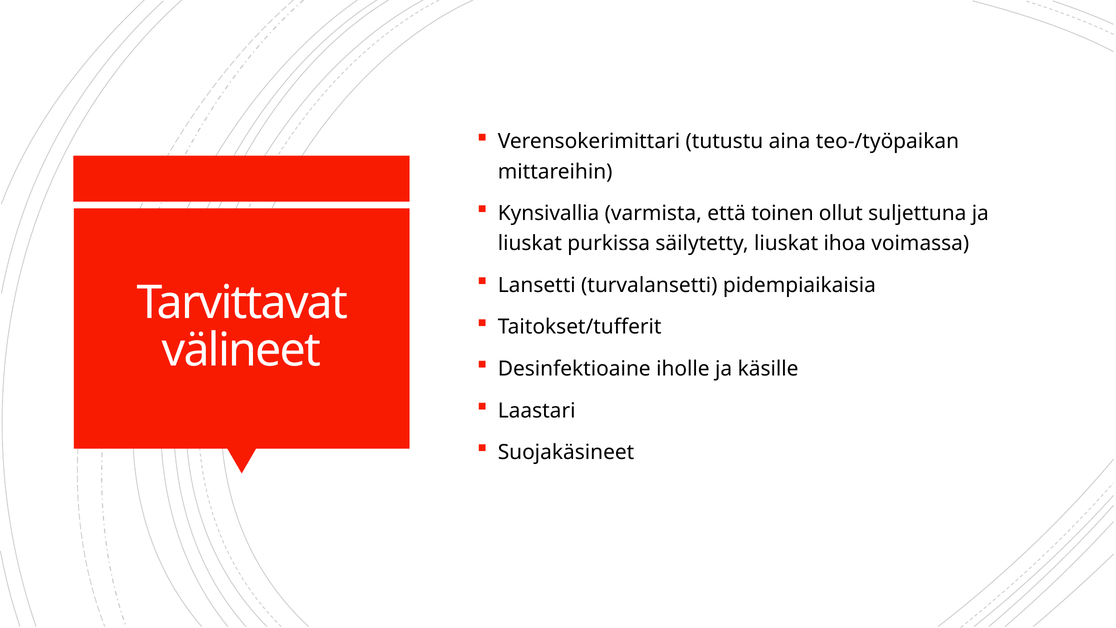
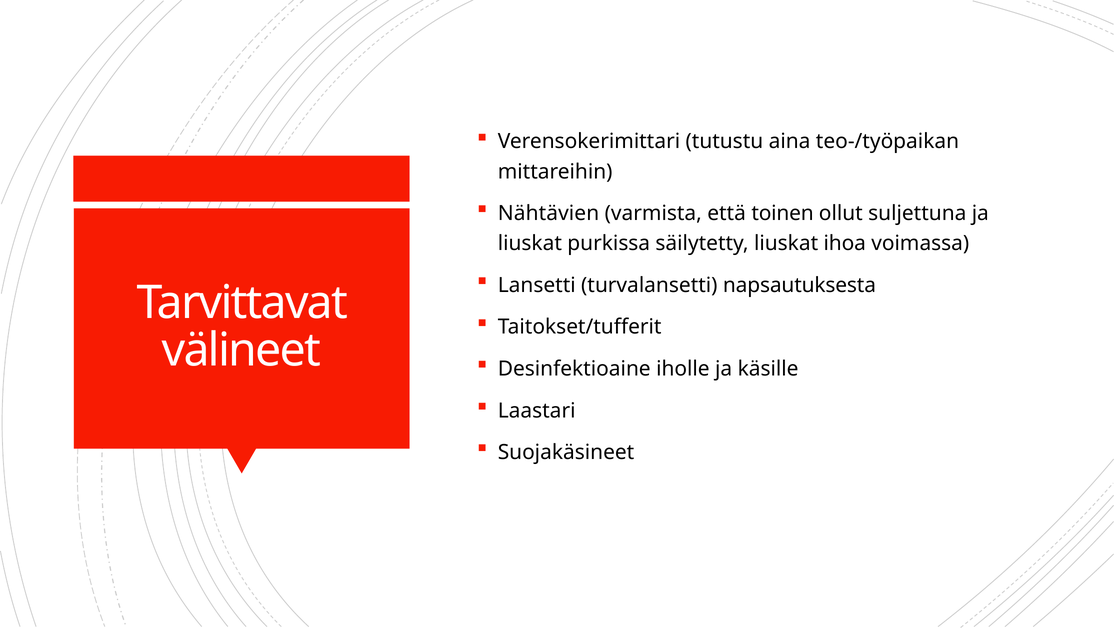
Kynsivallia: Kynsivallia -> Nähtävien (548, 213)
pidempiaikaisia: pidempiaikaisia -> napsautuksesta (799, 285)
